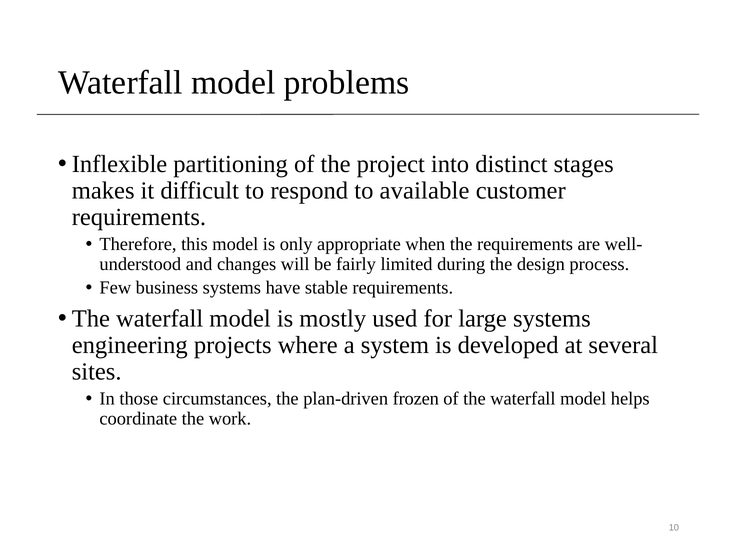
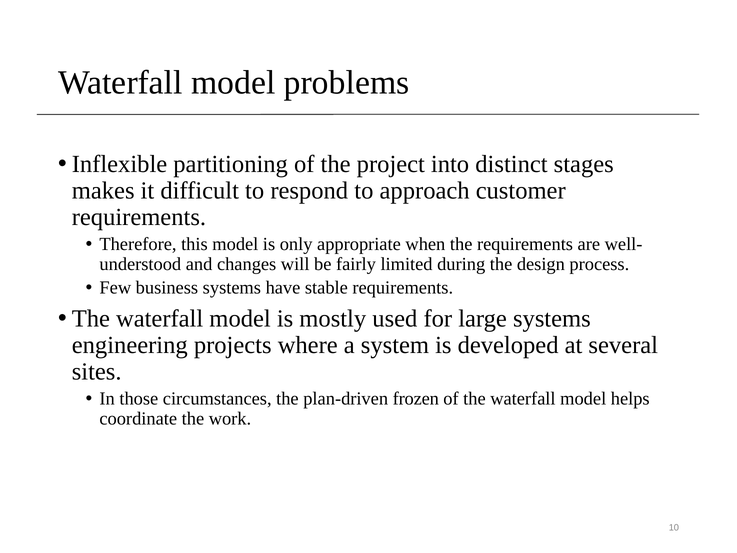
available: available -> approach (425, 190)
